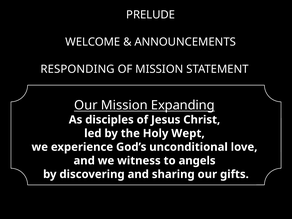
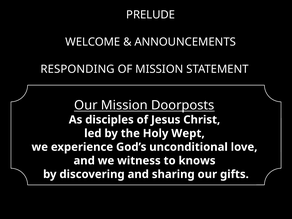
Expanding: Expanding -> Doorposts (183, 105)
angels: angels -> knows (197, 161)
